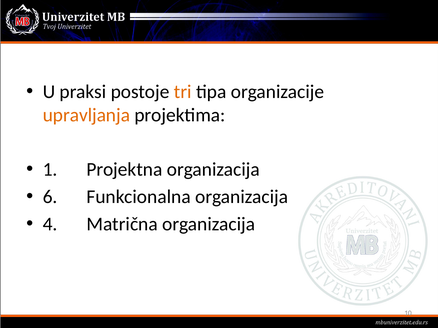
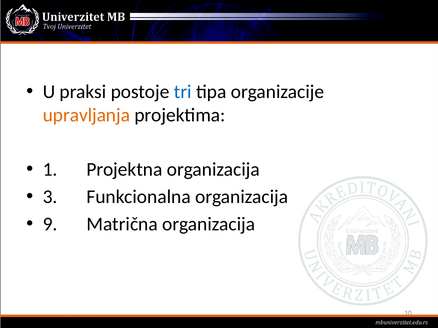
tri colour: orange -> blue (183, 92)
6: 6 -> 3 (50, 197)
4: 4 -> 9 (50, 224)
